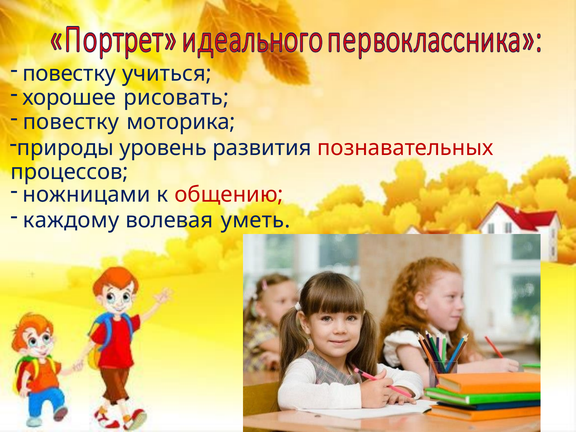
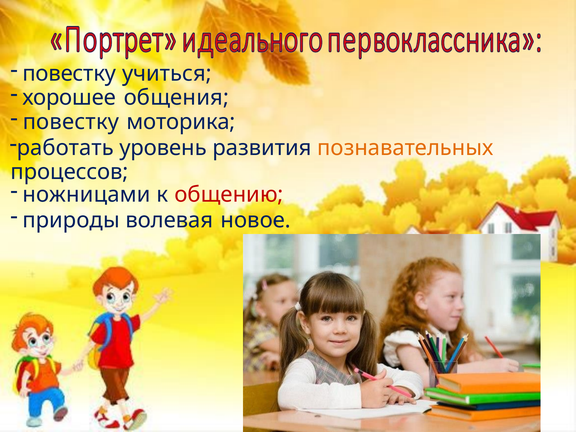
рисовать: рисовать -> общения (176, 98)
природы: природы -> работать (65, 148)
познавательных colour: red -> orange (405, 148)
каждому: каждому -> природы (71, 220)
уметь: уметь -> новое (256, 220)
